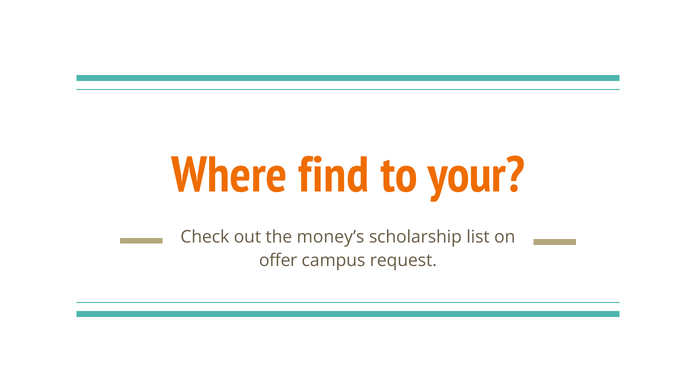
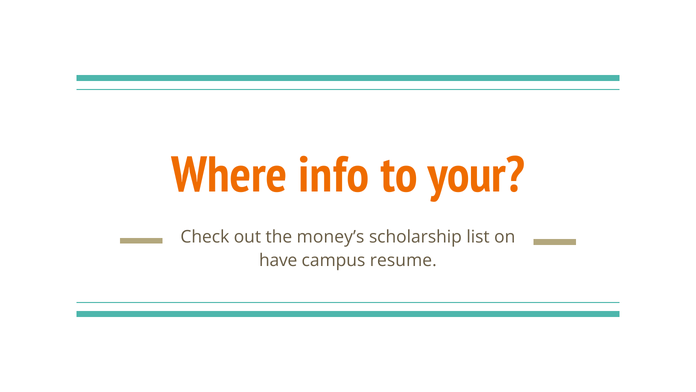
find: find -> info (334, 175)
offer: offer -> have (278, 260)
request: request -> resume (403, 260)
